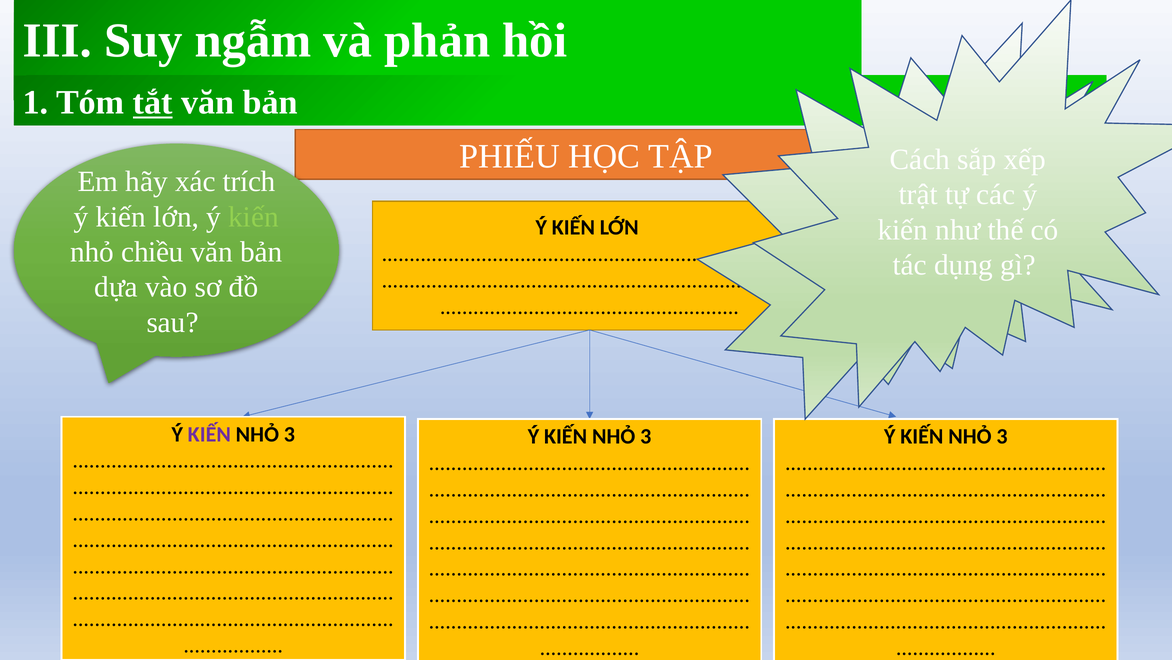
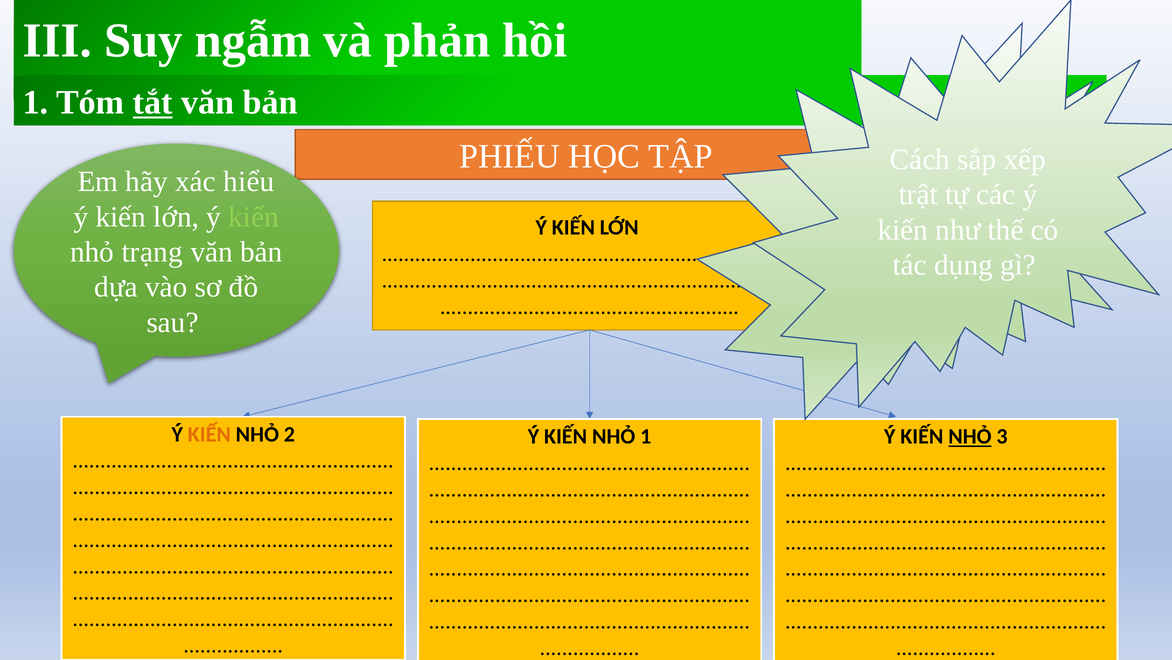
trích: trích -> hiểu (249, 181)
chiều: chiều -> trạng (152, 252)
KIẾN colour: purple -> orange (209, 434)
3: 3 -> 2 (289, 434)
3: 3 -> 1 (646, 436)
NHỎ underline: none -> present (970, 436)
